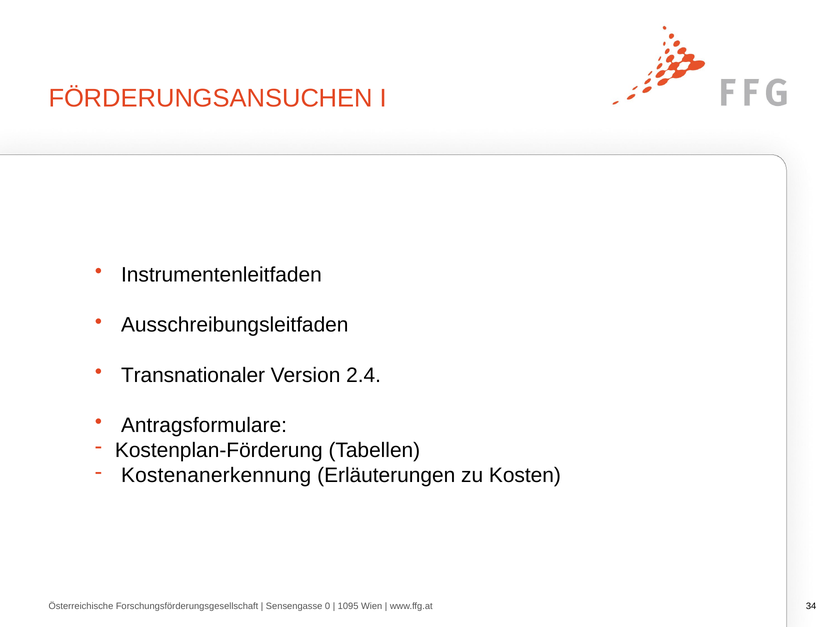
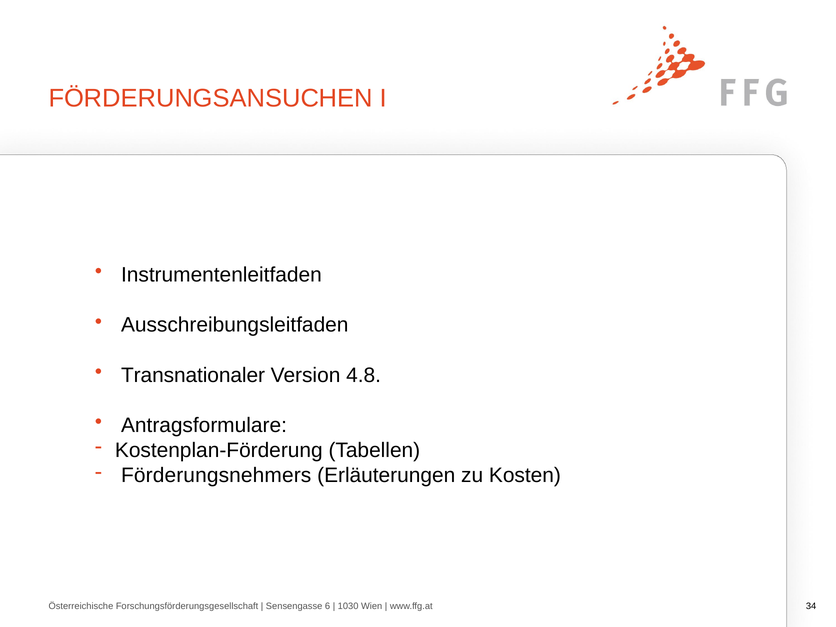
2.4: 2.4 -> 4.8 (364, 375)
Kostenanerkennung: Kostenanerkennung -> Förderungsnehmers (216, 476)
0: 0 -> 6 (328, 606)
1095: 1095 -> 1030 (348, 606)
